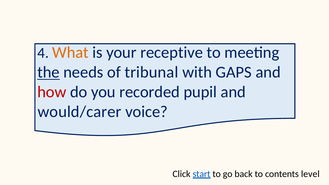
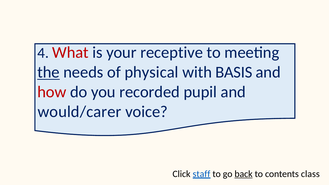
What colour: orange -> red (70, 53)
tribunal: tribunal -> physical (152, 72)
GAPS: GAPS -> BASIS (234, 72)
start: start -> staff (201, 174)
back underline: none -> present (244, 174)
level: level -> class (310, 174)
